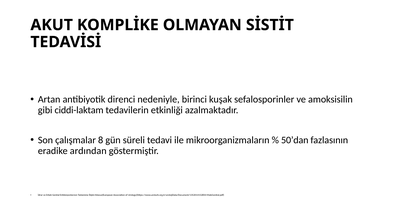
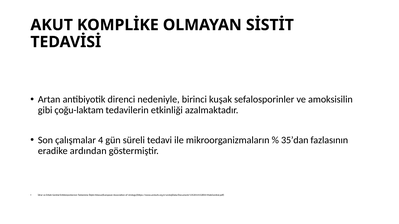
ciddi-laktam: ciddi-laktam -> çoğu-laktam (79, 110)
8: 8 -> 4 (101, 140)
50’dan: 50’dan -> 35’dan (295, 140)
